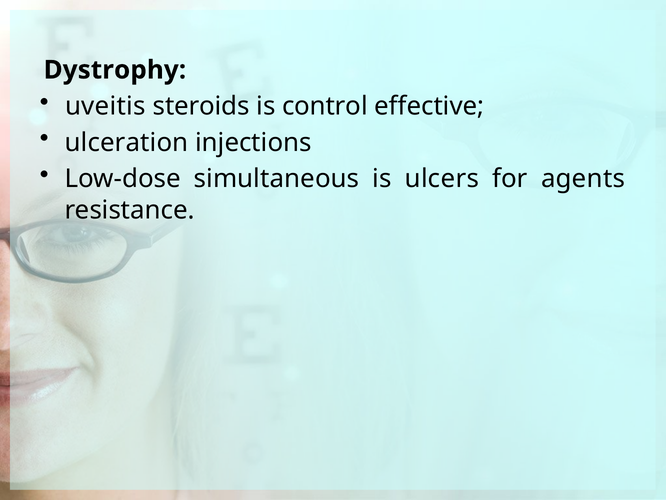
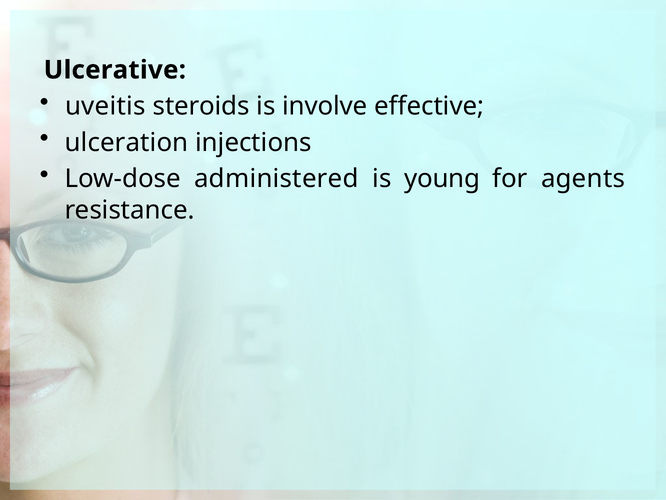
Dystrophy: Dystrophy -> Ulcerative (115, 70)
control: control -> involve (325, 106)
simultaneous: simultaneous -> administered (276, 179)
ulcers: ulcers -> young (442, 179)
